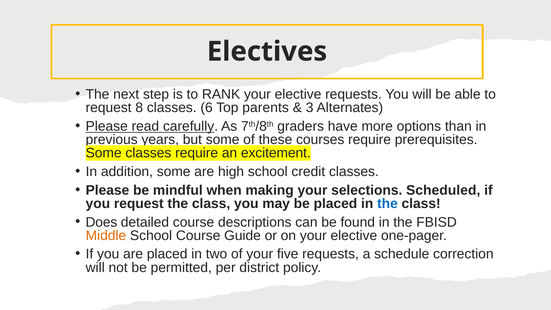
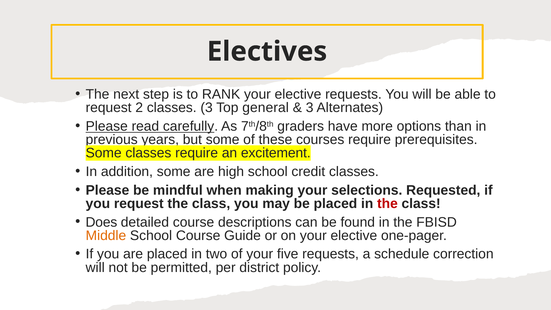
8: 8 -> 2 (139, 108)
classes 6: 6 -> 3 (207, 108)
parents: parents -> general (266, 108)
Scheduled: Scheduled -> Requested (443, 190)
the colour: blue -> red (387, 204)
